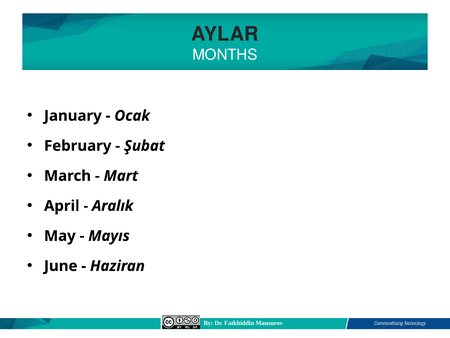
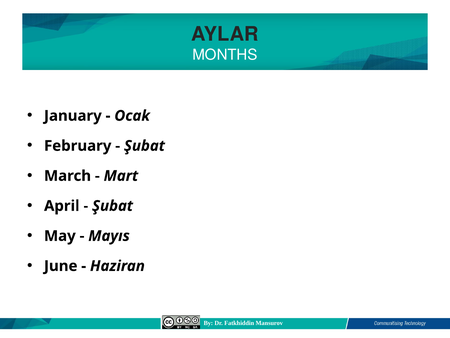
Aralık: Aralık -> Şubat (113, 206)
